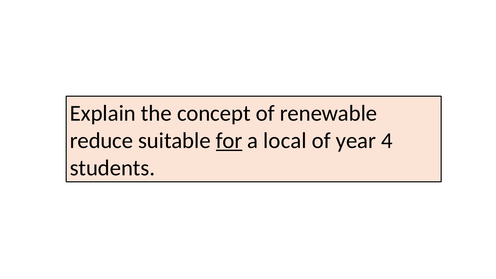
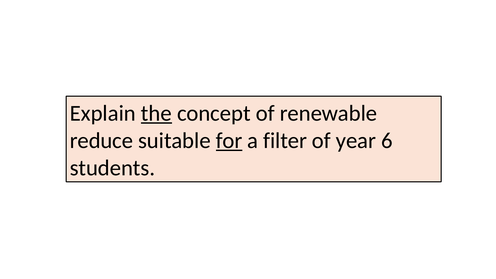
the underline: none -> present (156, 113)
local: local -> filter (285, 141)
4: 4 -> 6 (387, 141)
